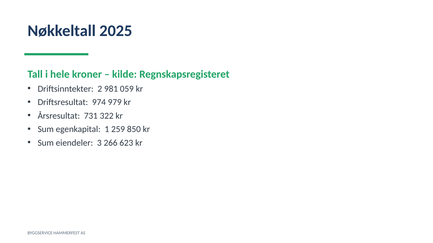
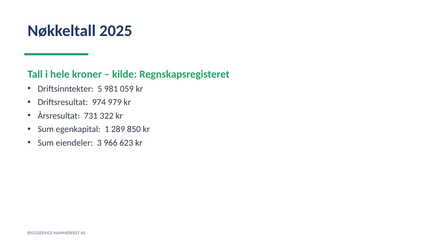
2: 2 -> 5 (100, 89)
259: 259 -> 289 (118, 130)
266: 266 -> 966 (111, 143)
